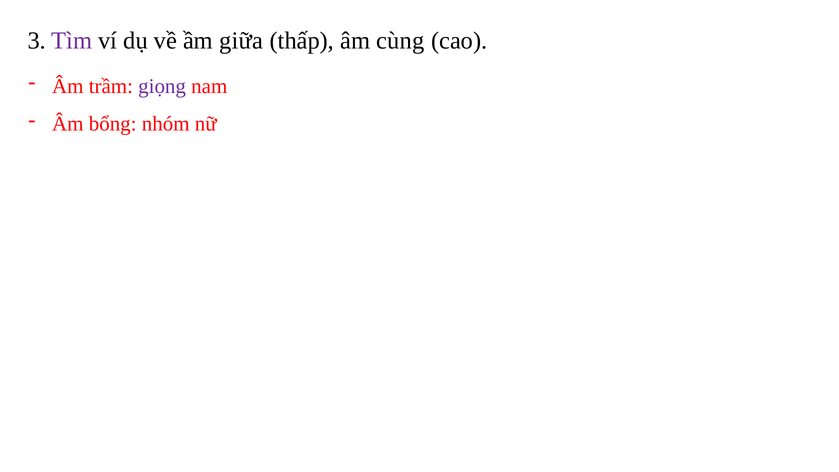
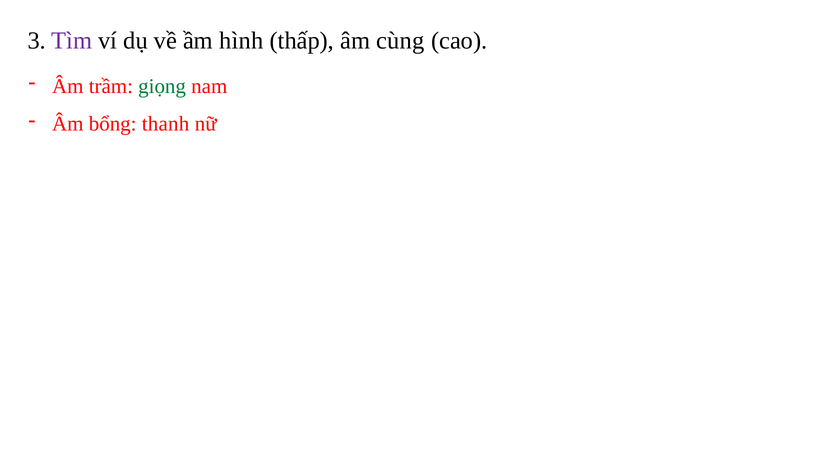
giữa: giữa -> hình (241, 41)
giọng colour: purple -> green (162, 86)
nhóm: nhóm -> thanh (166, 124)
